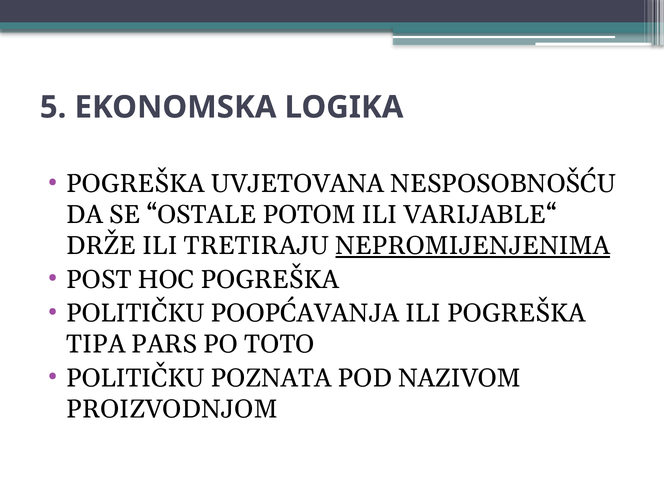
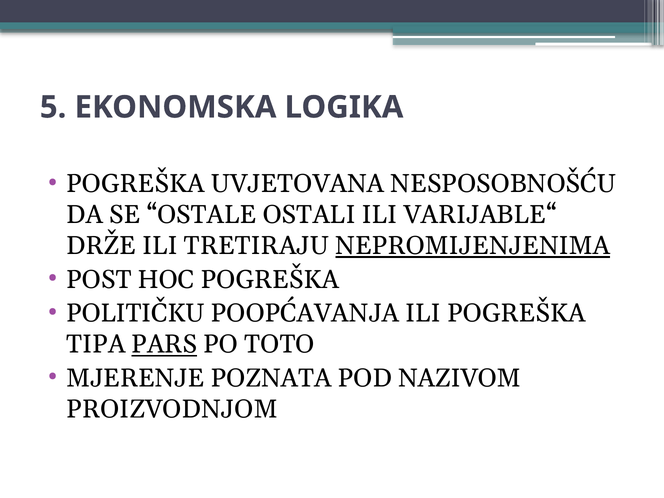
POTOM: POTOM -> OSTALI (309, 215)
PARS underline: none -> present (164, 344)
POLITIČKU: POLITIČKU -> MJERENJE (135, 378)
